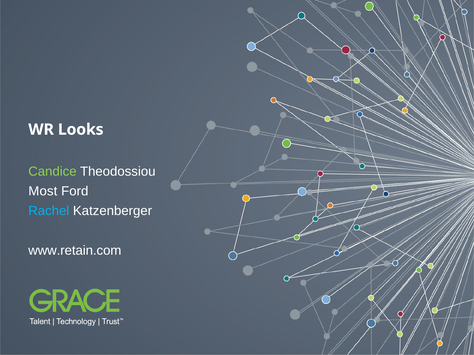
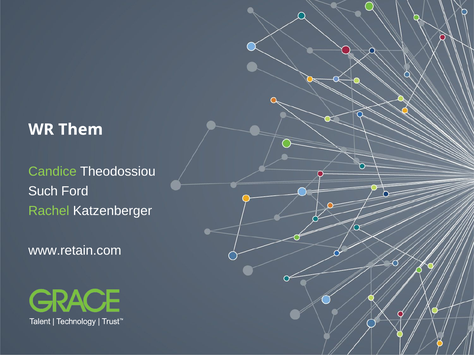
Looks: Looks -> Them (81, 130)
Most: Most -> Such (43, 191)
Rachel colour: light blue -> light green (49, 211)
